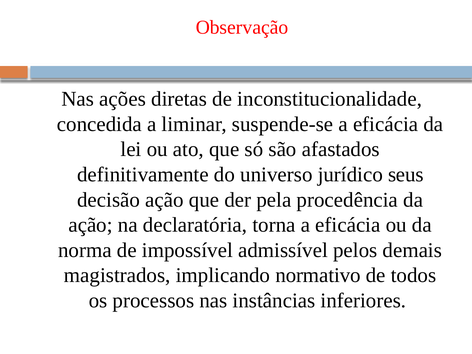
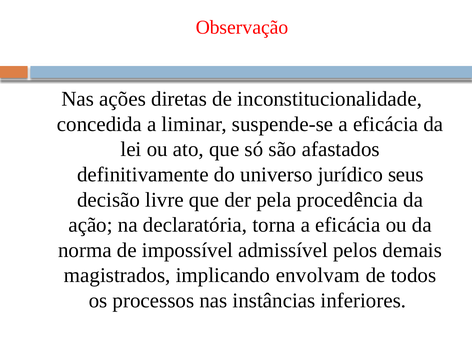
decisão ação: ação -> livre (164, 200)
normativo: normativo -> envolvam (318, 275)
